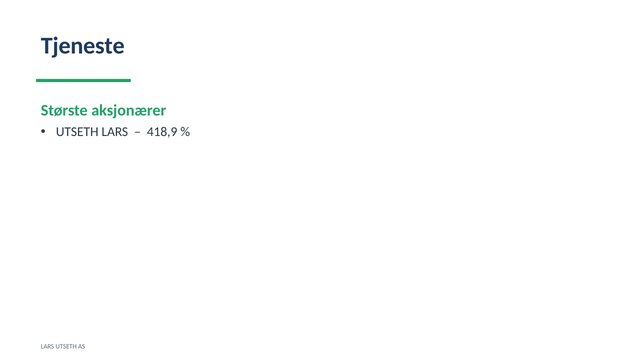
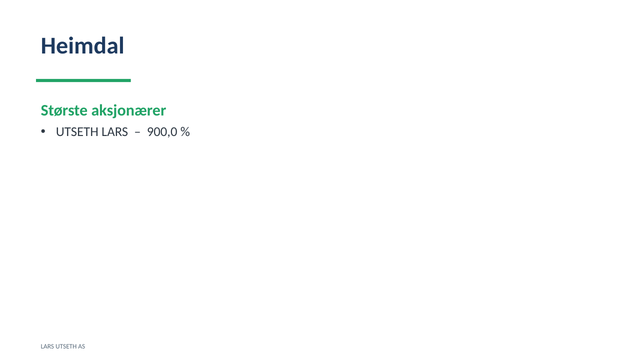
Tjeneste: Tjeneste -> Heimdal (83, 46)
418,9: 418,9 -> 900,0 (162, 132)
